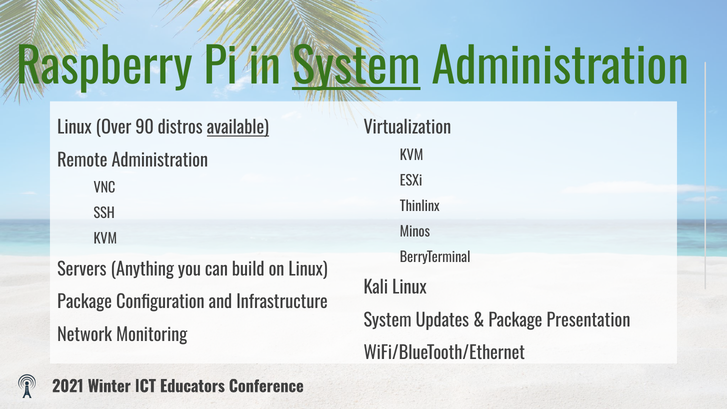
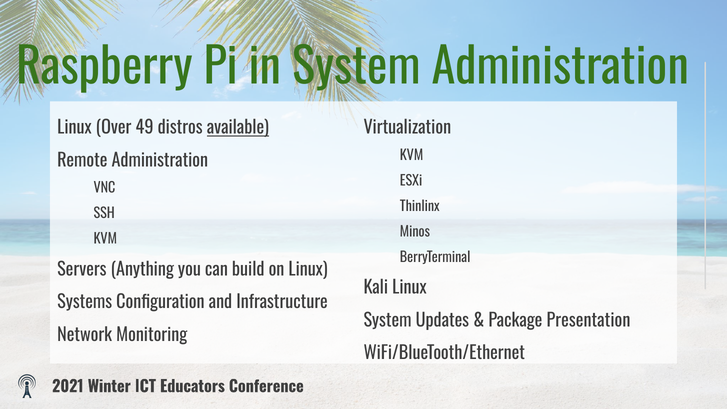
System underline: present -> none (356, 68)
90: 90 -> 49 (145, 128)
Package: Package -> Systems (85, 302)
